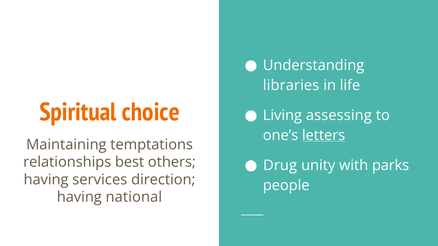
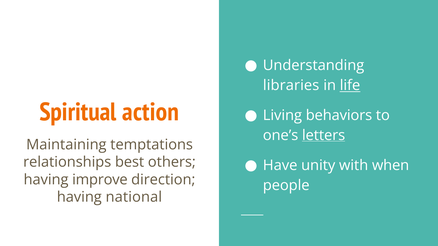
life underline: none -> present (350, 86)
choice: choice -> action (151, 112)
assessing: assessing -> behaviors (339, 115)
Drug: Drug -> Have (280, 165)
parks: parks -> when (391, 165)
services: services -> improve (100, 180)
